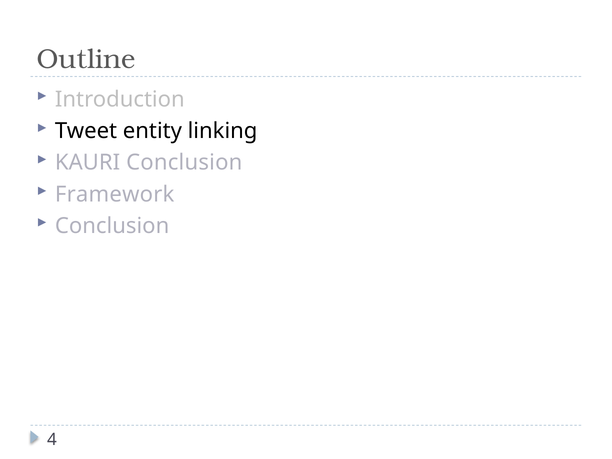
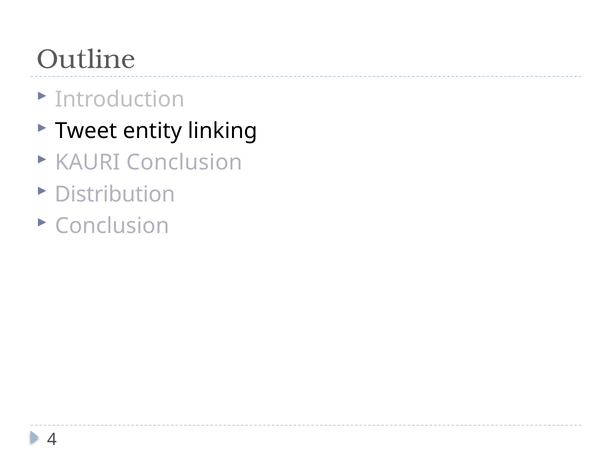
Framework: Framework -> Distribution (115, 194)
